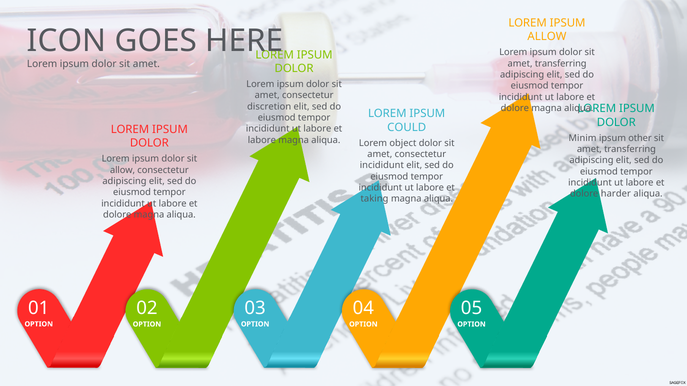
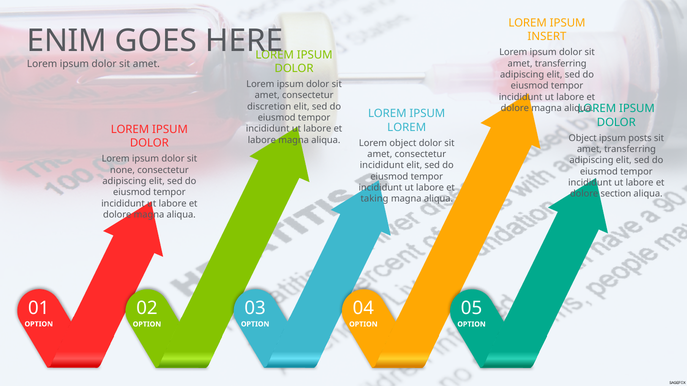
ICON: ICON -> ENIM (67, 41)
ALLOW: ALLOW -> INSERT (547, 37)
COULD: COULD -> LOREM (407, 127)
Minim: Minim -> Object (583, 138)
other: other -> posts (640, 138)
allow: allow -> none (122, 170)
harder: harder -> section (616, 194)
